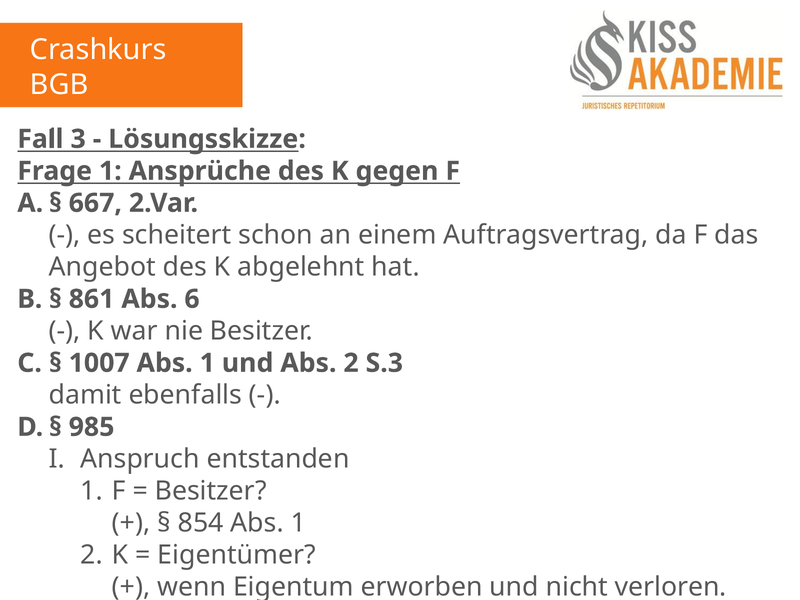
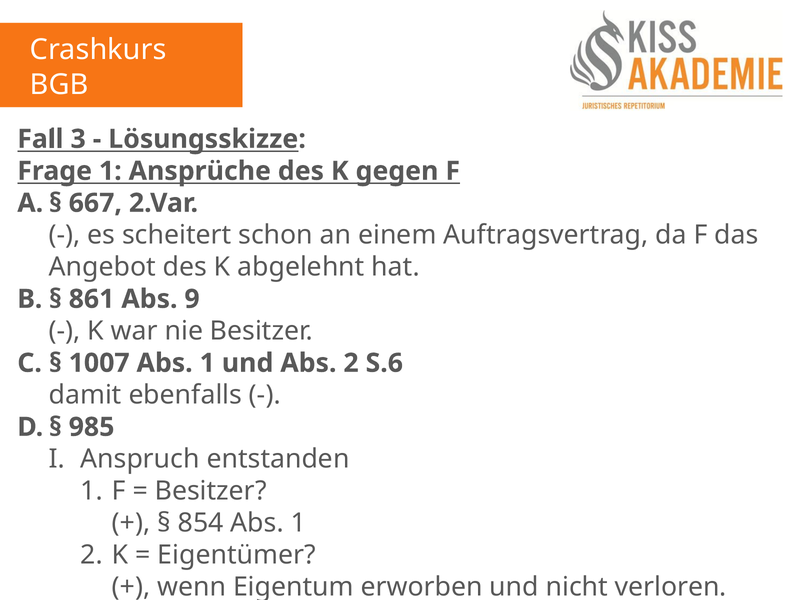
6: 6 -> 9 (192, 299)
S.3: S.3 -> S.6 (384, 363)
